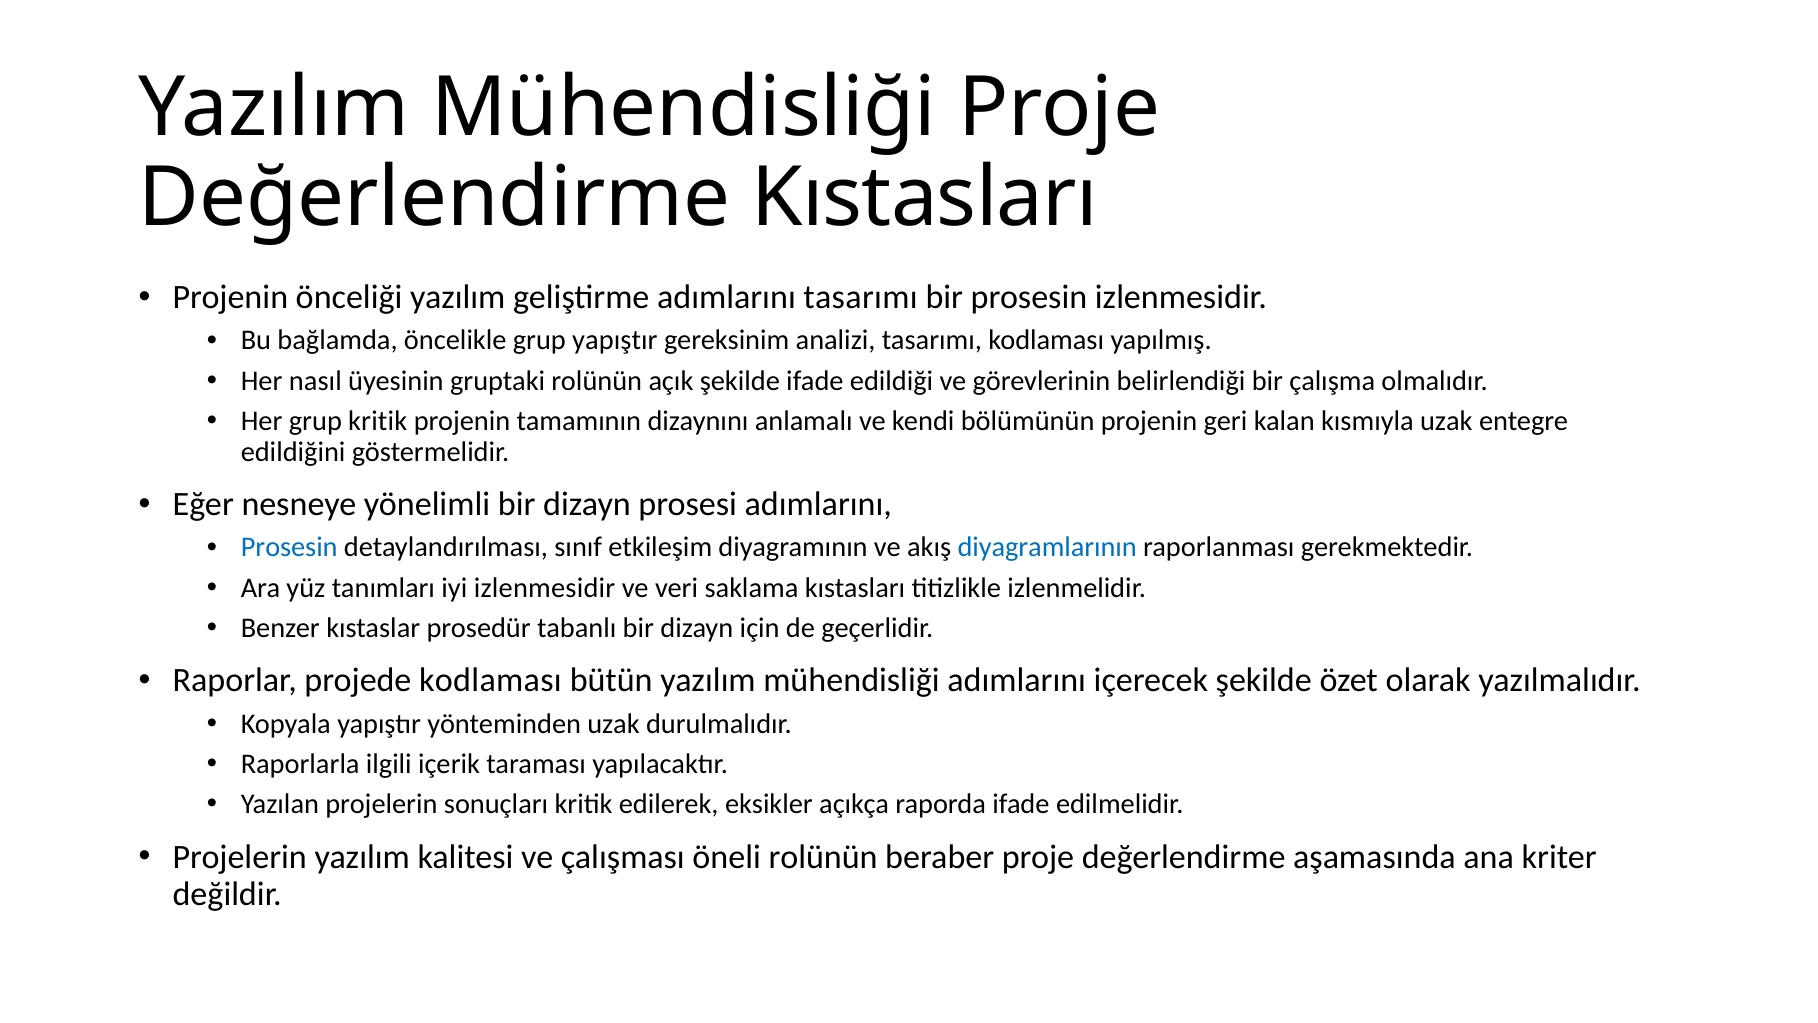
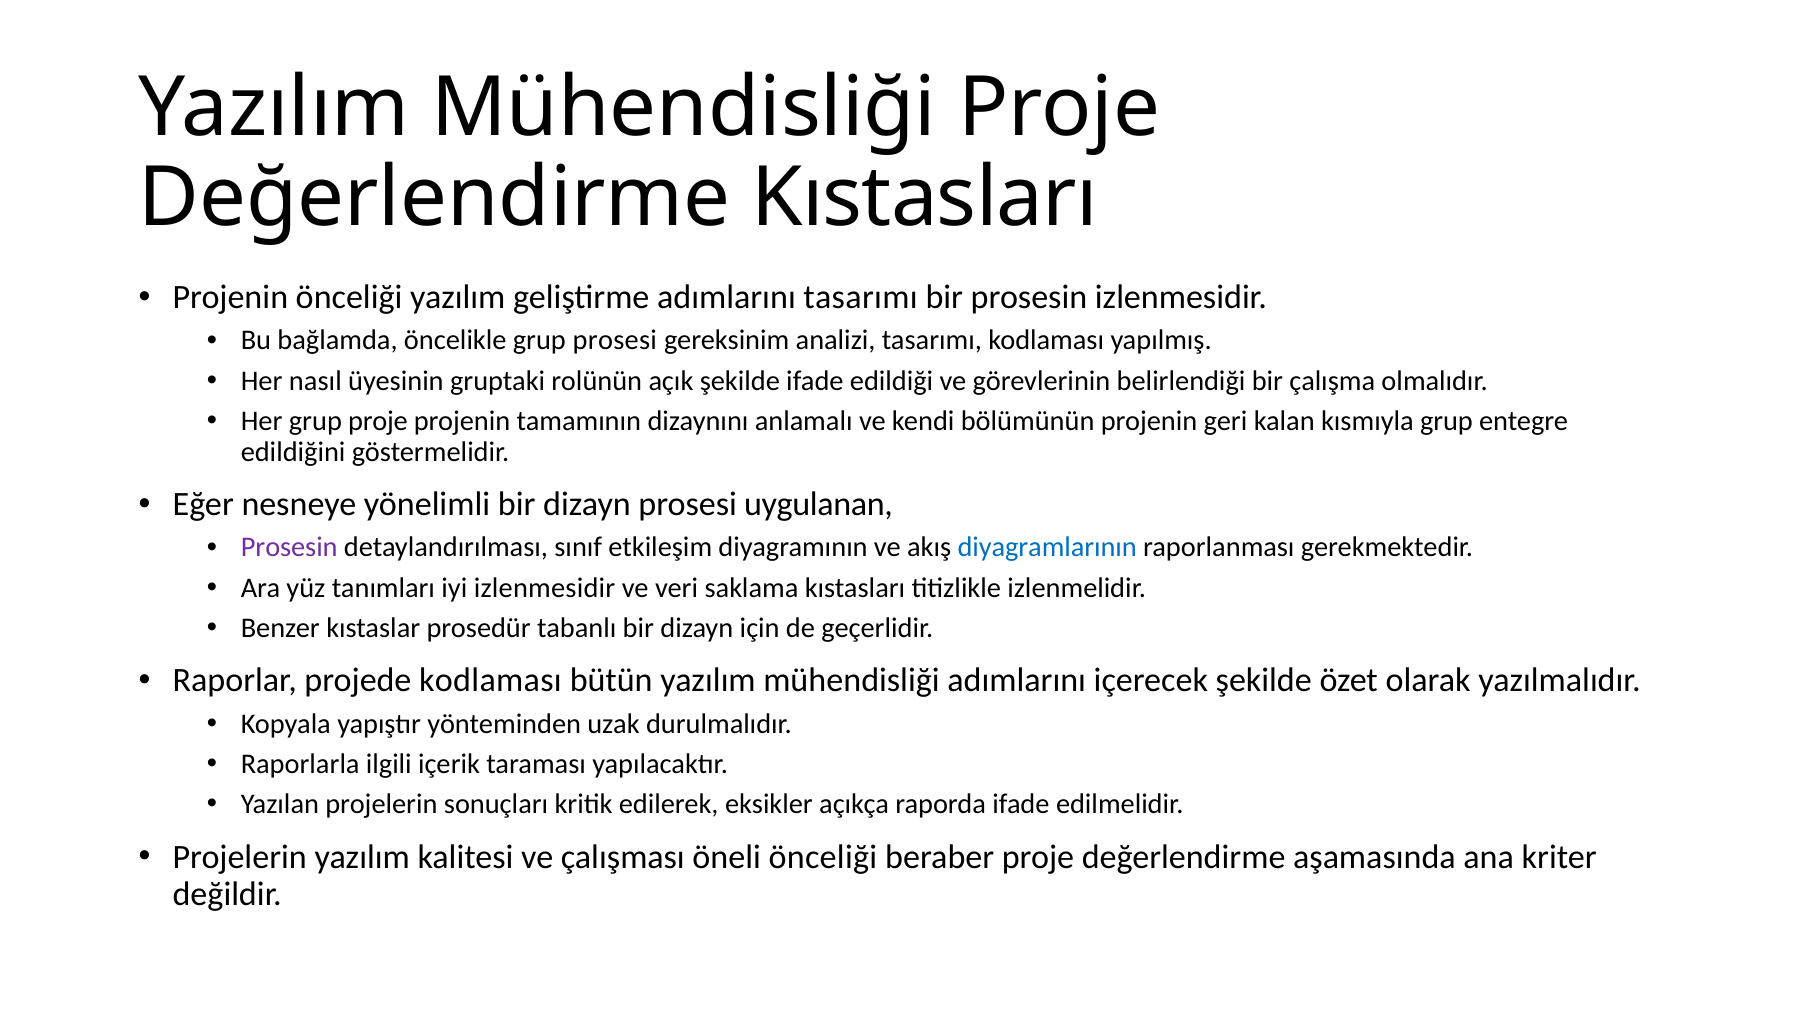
grup yapıştır: yapıştır -> prosesi (615, 340)
grup kritik: kritik -> proje (378, 421)
kısmıyla uzak: uzak -> grup (1446, 421)
prosesi adımlarını: adımlarını -> uygulanan (818, 504)
Prosesin colour: blue -> purple (289, 547)
öneli rolünün: rolünün -> önceliği (823, 857)
